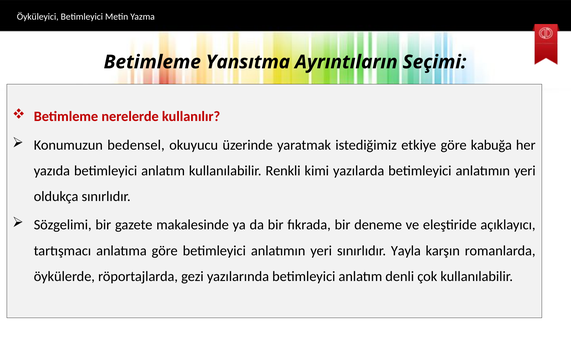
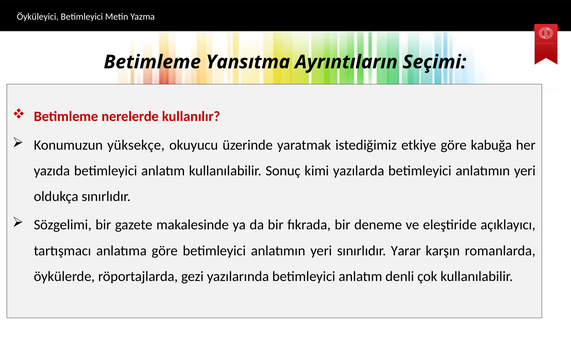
bedensel: bedensel -> yüksekçe (136, 145)
Renkli: Renkli -> Sonuç (283, 171)
Yayla: Yayla -> Yarar (406, 251)
